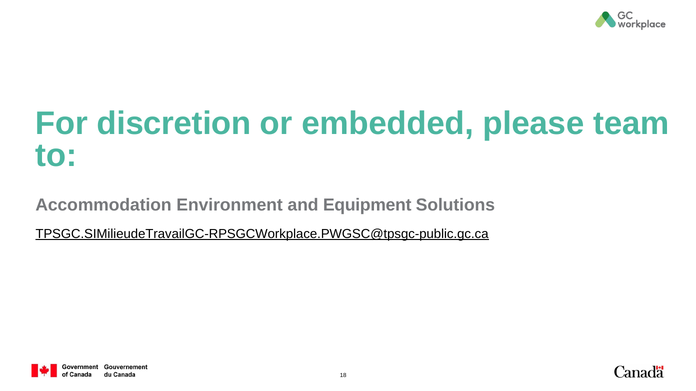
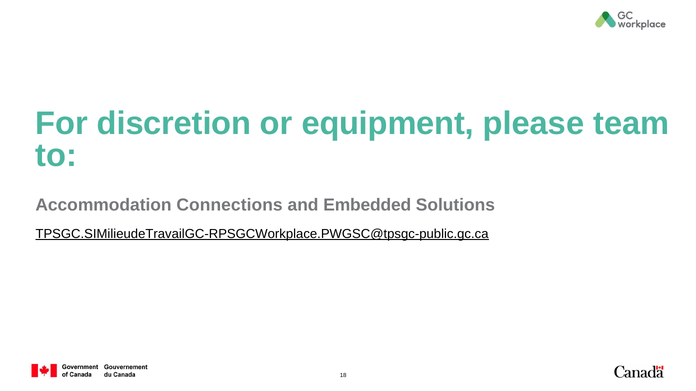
embedded: embedded -> equipment (388, 124)
Environment: Environment -> Connections (230, 205)
Equipment: Equipment -> Embedded (367, 205)
